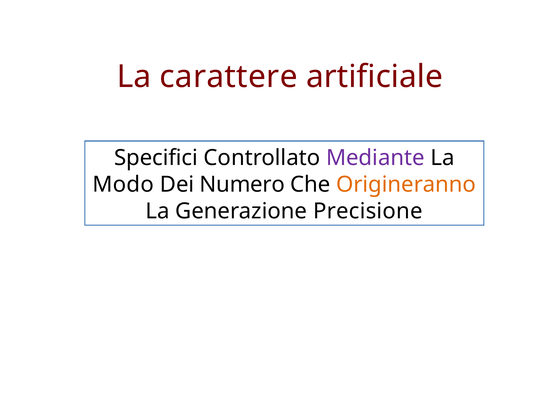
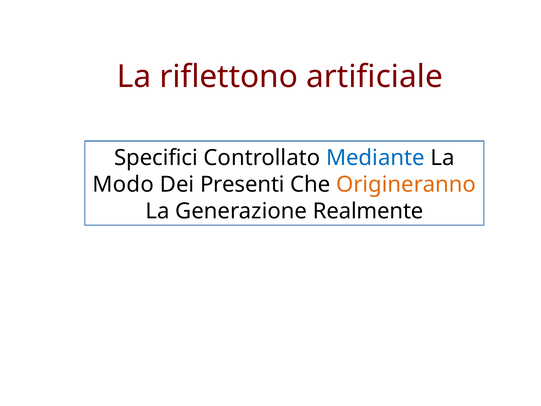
carattere: carattere -> riflettono (229, 77)
Mediante colour: purple -> blue (375, 158)
Numero: Numero -> Presenti (242, 185)
Precisione: Precisione -> Realmente (368, 211)
